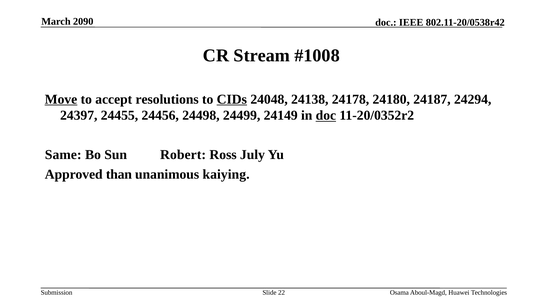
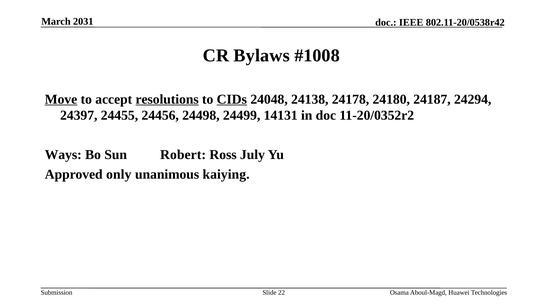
2090: 2090 -> 2031 (83, 22)
Stream: Stream -> Bylaws (262, 56)
resolutions underline: none -> present (167, 99)
24149: 24149 -> 14131 (281, 116)
doc underline: present -> none (326, 116)
Same: Same -> Ways (63, 155)
than: than -> only (119, 175)
